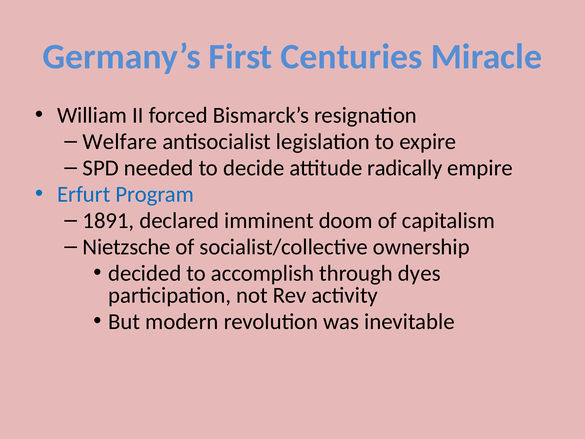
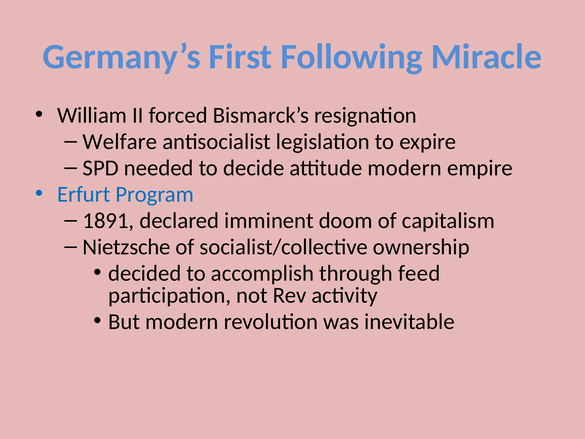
Centuries: Centuries -> Following (352, 57)
attitude radically: radically -> modern (405, 168)
dyes: dyes -> feed (419, 273)
